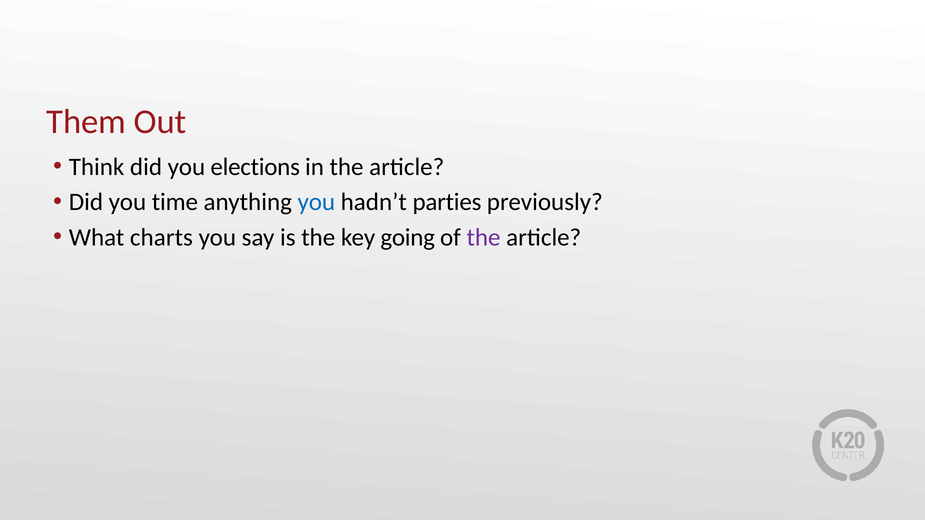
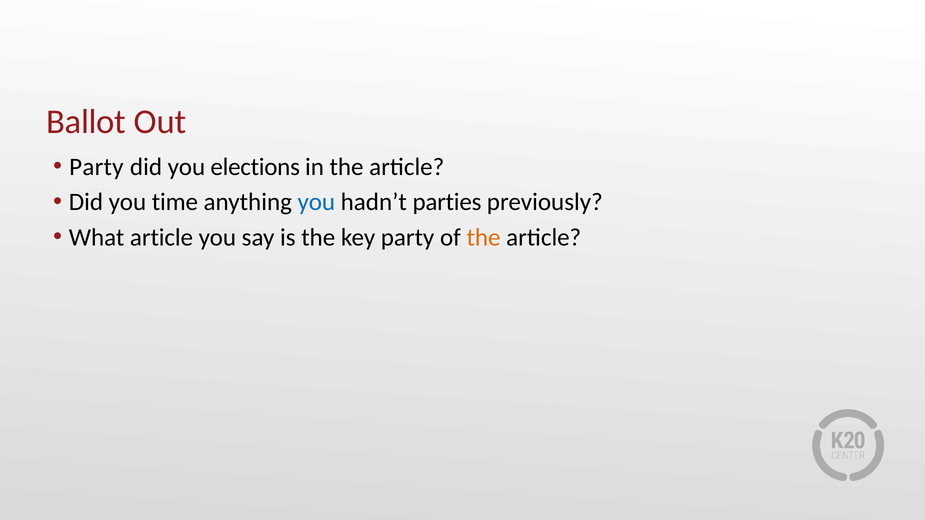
Them: Them -> Ballot (86, 122)
Think: Think -> Party (96, 167)
What charts: charts -> article (162, 237)
key going: going -> party (408, 237)
the colour: purple -> orange (484, 237)
